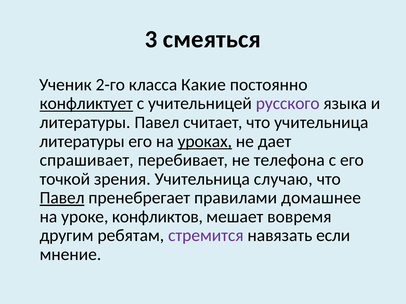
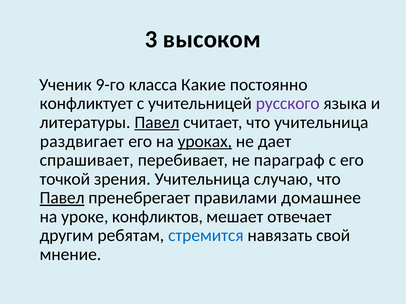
смеяться: смеяться -> высоком (212, 39)
2-го: 2-го -> 9-го (110, 85)
конфликтует underline: present -> none (86, 104)
Павел underline: none -> present (157, 123)
литературы: литературы -> раздвигает (82, 141)
телефона: телефона -> параграф (289, 160)
вовремя: вовремя -> отвечает (299, 217)
стремится colour: purple -> blue (206, 236)
если: если -> свой (333, 236)
